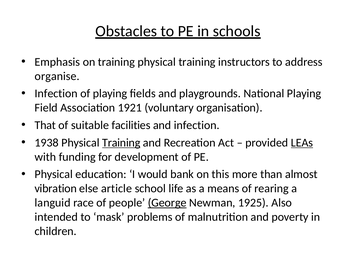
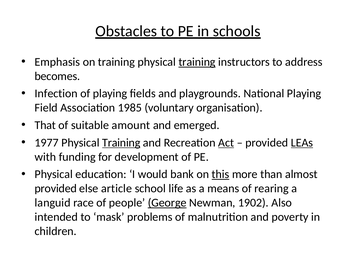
training underline: none -> present (197, 62)
organise: organise -> becomes (57, 76)
1921: 1921 -> 1985 (130, 108)
facilities: facilities -> amount (131, 125)
and infection: infection -> emerged (197, 125)
1938: 1938 -> 1977 (47, 143)
Act underline: none -> present (226, 143)
this underline: none -> present (221, 174)
vibration: vibration -> provided (56, 189)
1925: 1925 -> 1902 (253, 203)
